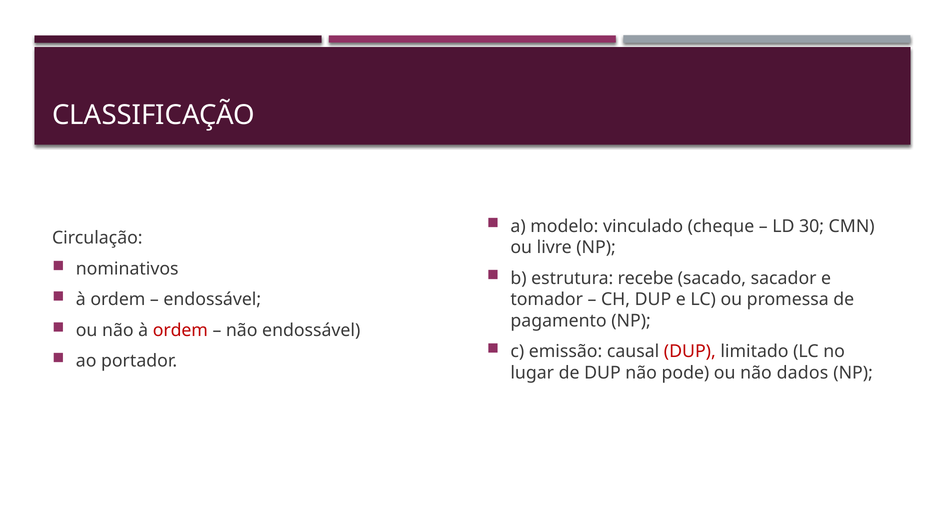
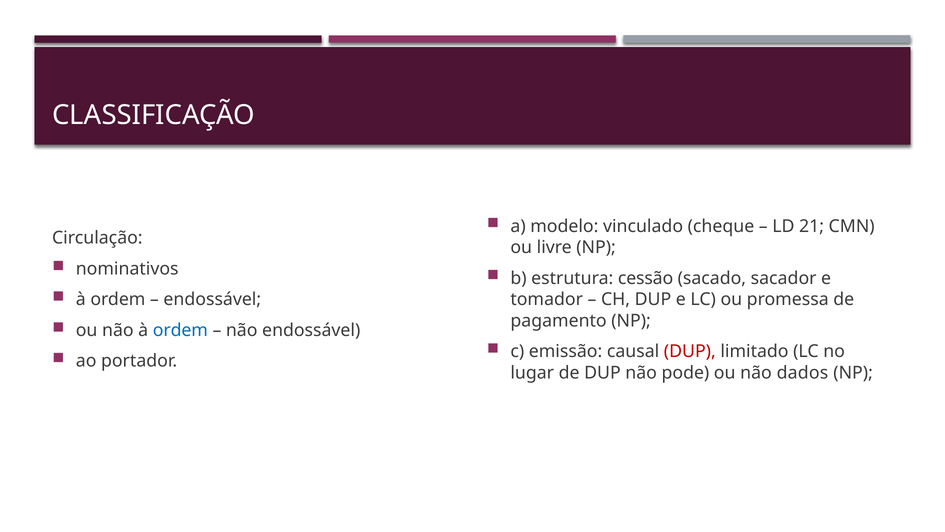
30: 30 -> 21 (812, 226)
recebe: recebe -> cessão (646, 278)
ordem colour: red -> blue (180, 330)
